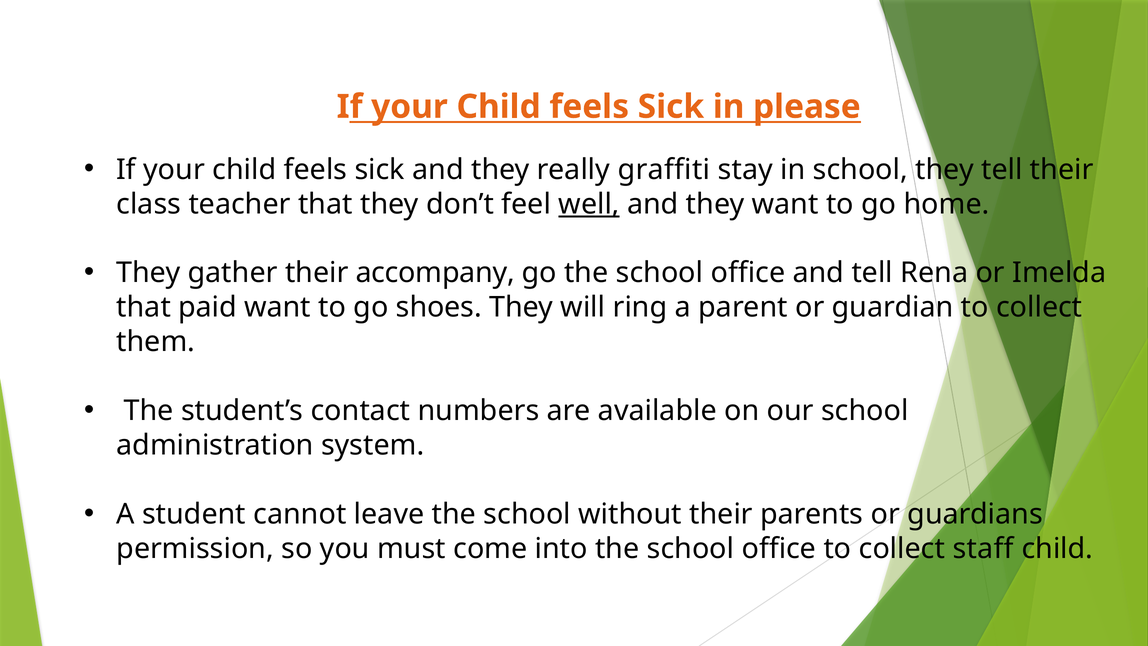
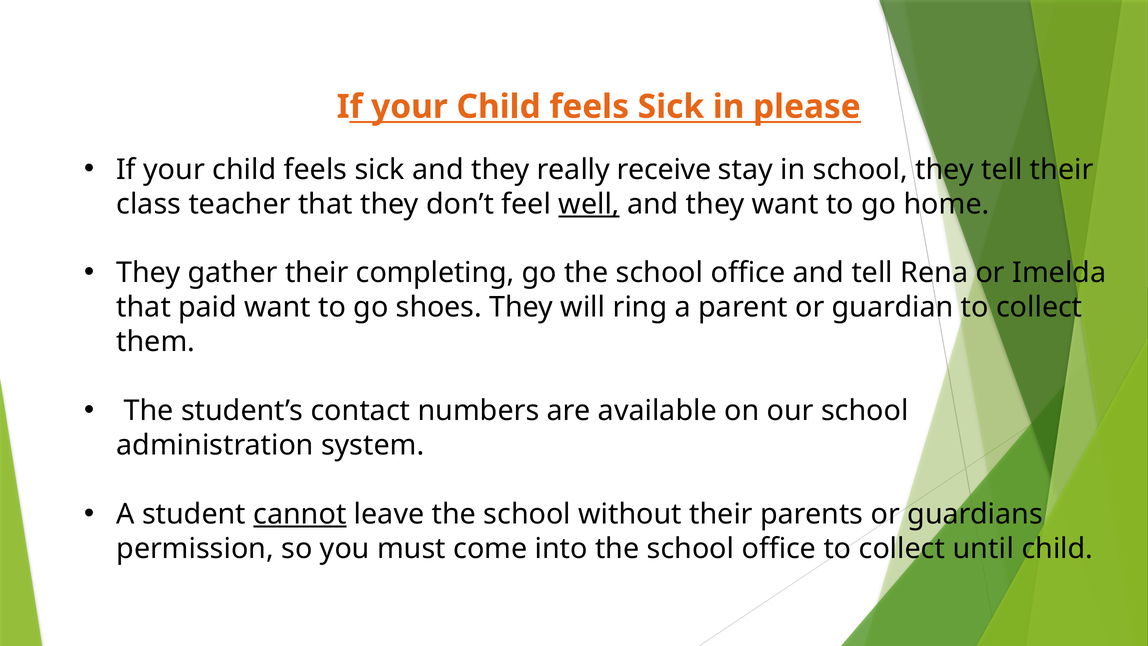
graffiti: graffiti -> receive (664, 170)
accompany: accompany -> completing (435, 273)
cannot underline: none -> present (300, 514)
staff: staff -> until (983, 548)
